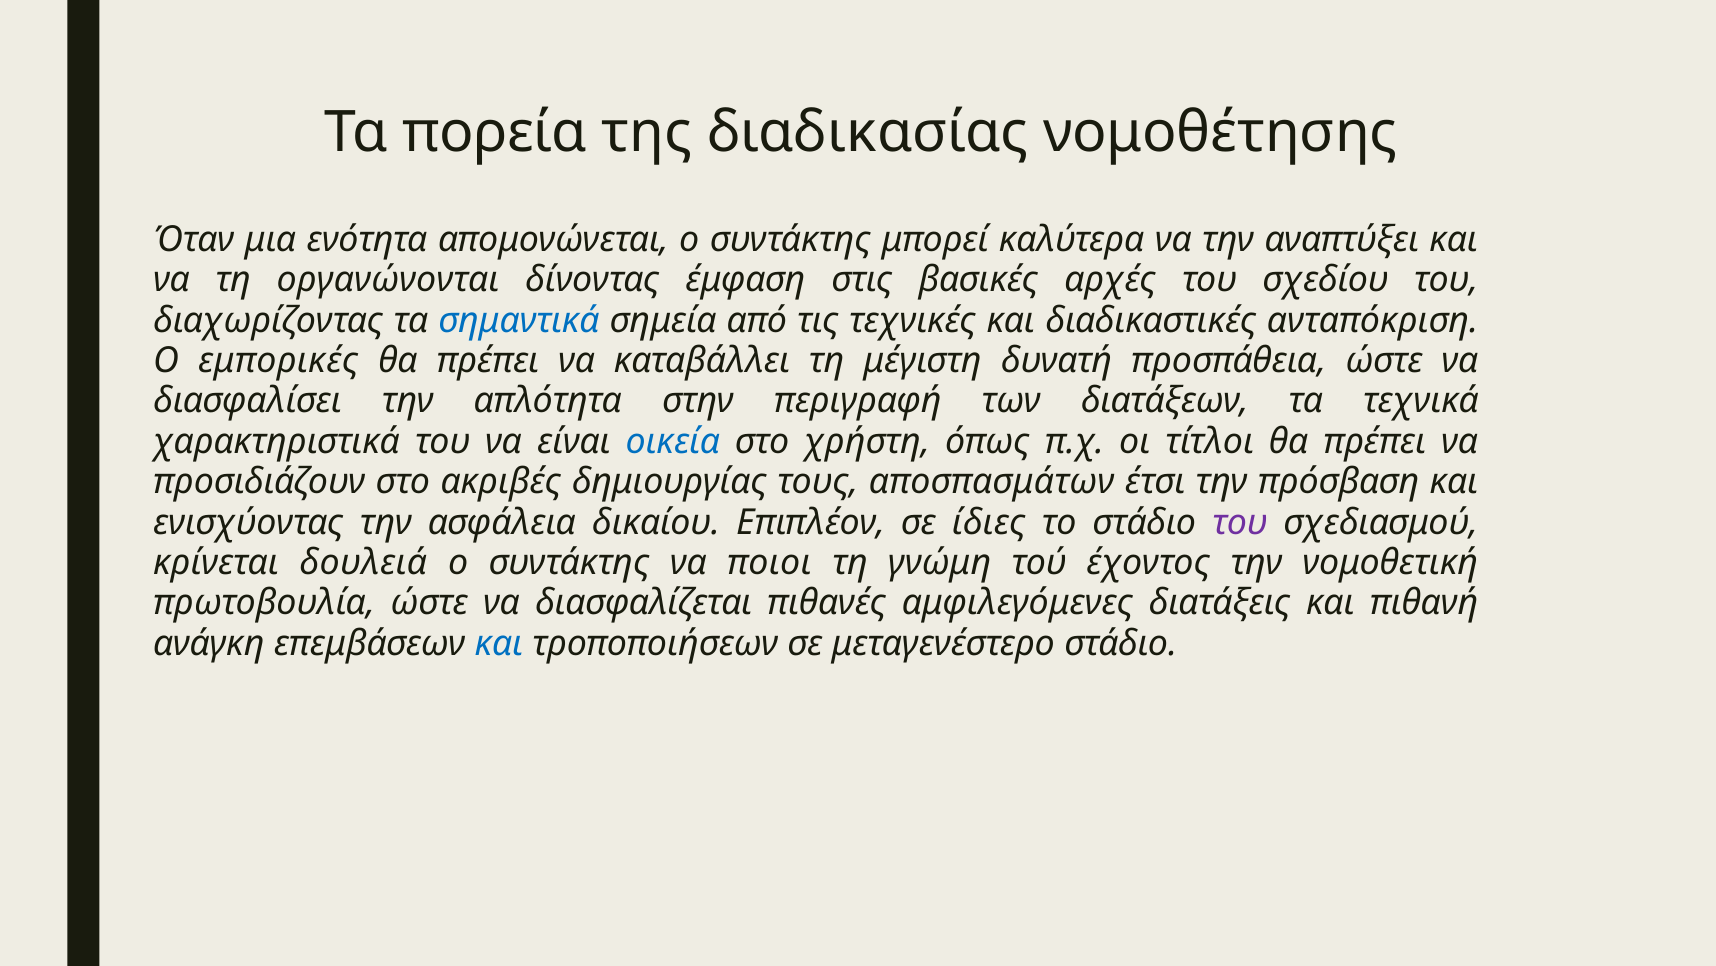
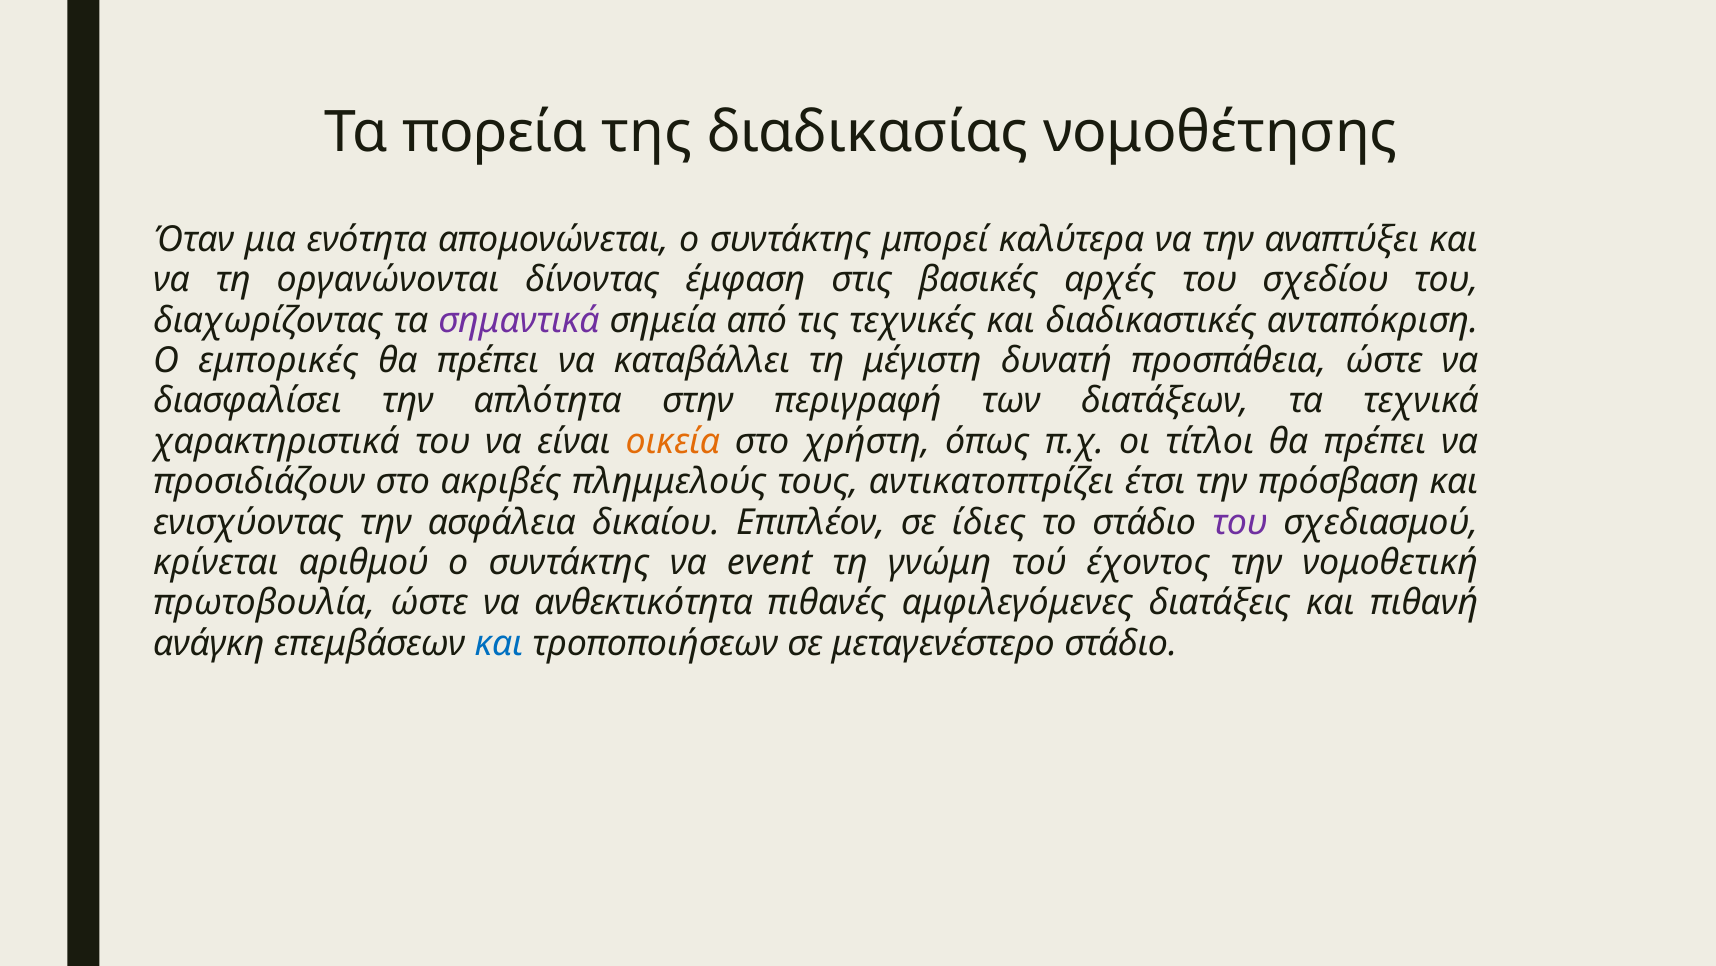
σημαντικά colour: blue -> purple (519, 320)
οικεία colour: blue -> orange (673, 441)
δημιουργίας: δημιουργίας -> πλημμελούς (669, 482)
αποσπασμάτων: αποσπασμάτων -> αντικατοπτρίζει (992, 482)
δουλειά: δουλειά -> αριθμού (364, 562)
ποιοι: ποιοι -> event (770, 562)
διασφαλίζεται: διασφαλίζεται -> ανθεκτικότητα (644, 603)
